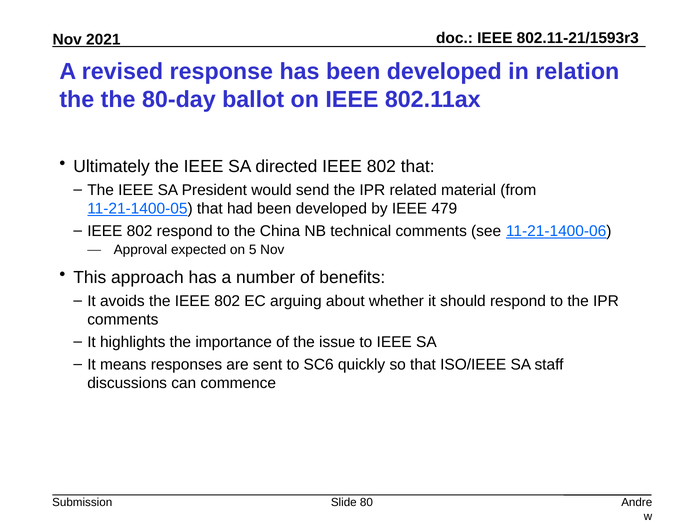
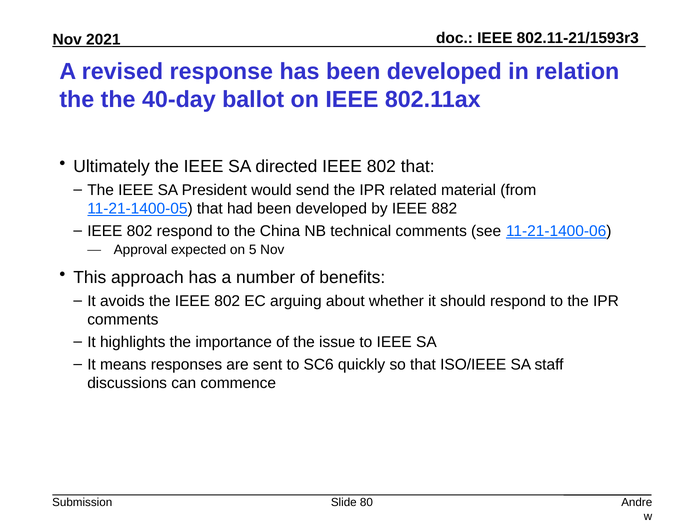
80-day: 80-day -> 40-day (179, 99)
479: 479 -> 882 (444, 209)
